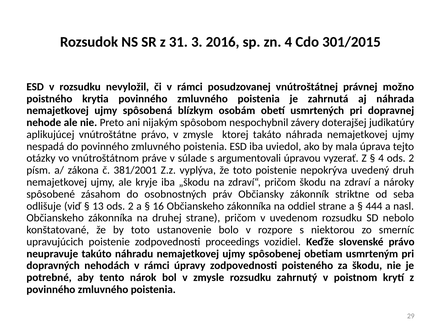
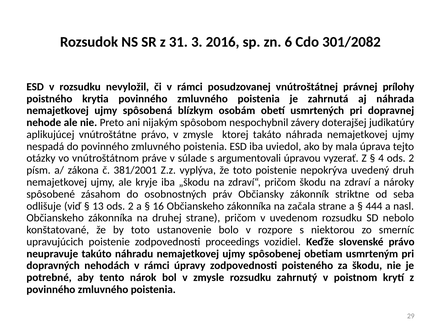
zn 4: 4 -> 6 (288, 42)
301/2015: 301/2015 -> 301/2082 (352, 42)
možno: možno -> prílohy (398, 87)
oddiel: oddiel -> začala (302, 206)
